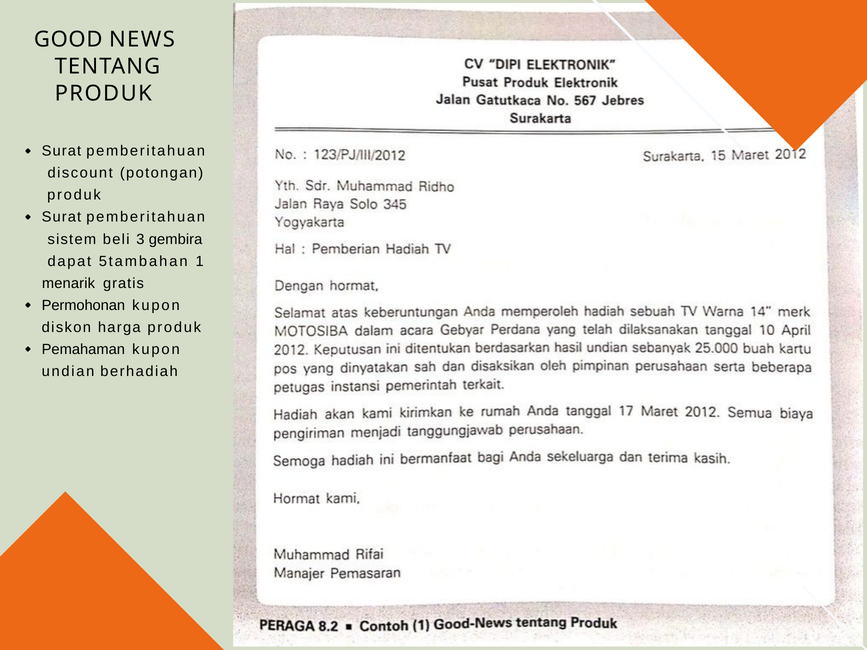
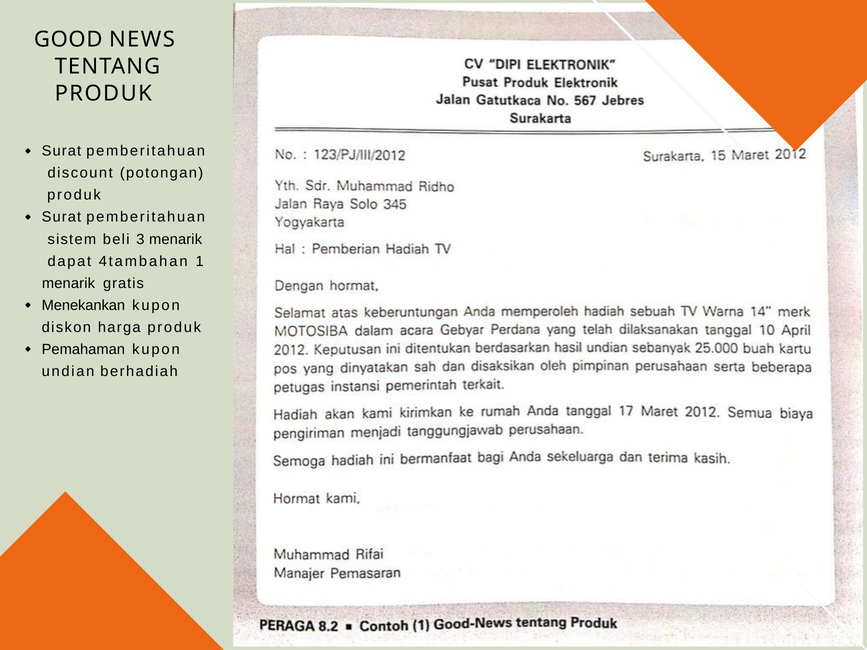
3 gembira: gembira -> menarik (176, 239)
5: 5 -> 4 (103, 261)
Permohonan: Permohonan -> Menekankan (83, 305)
